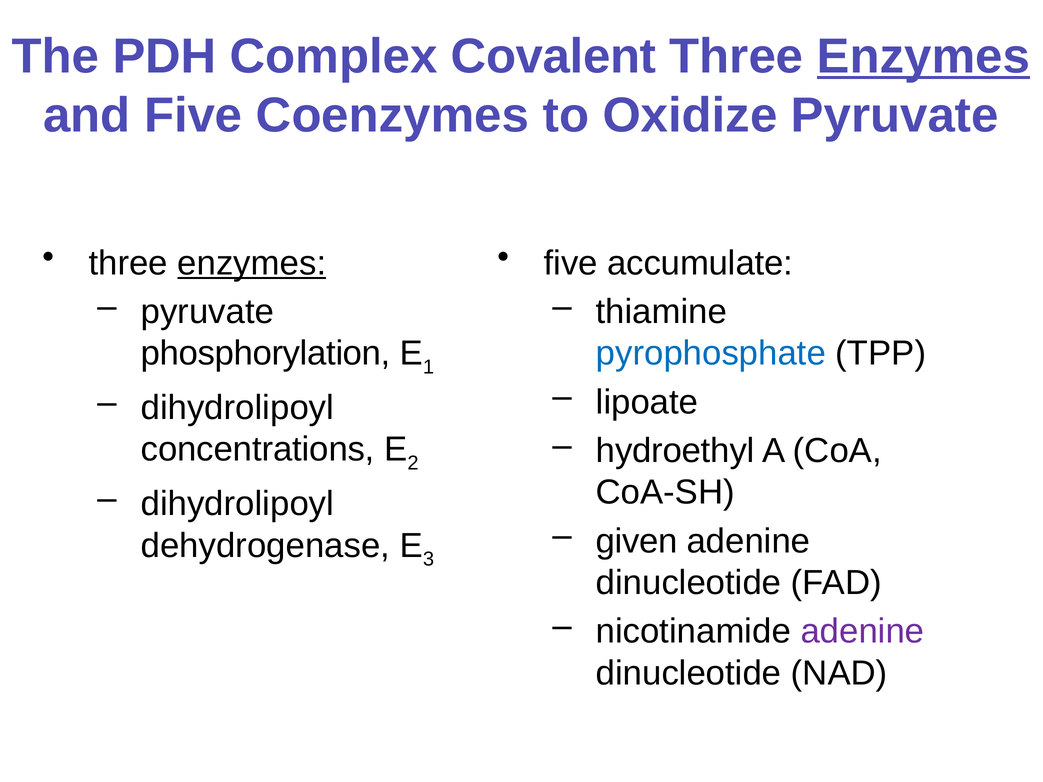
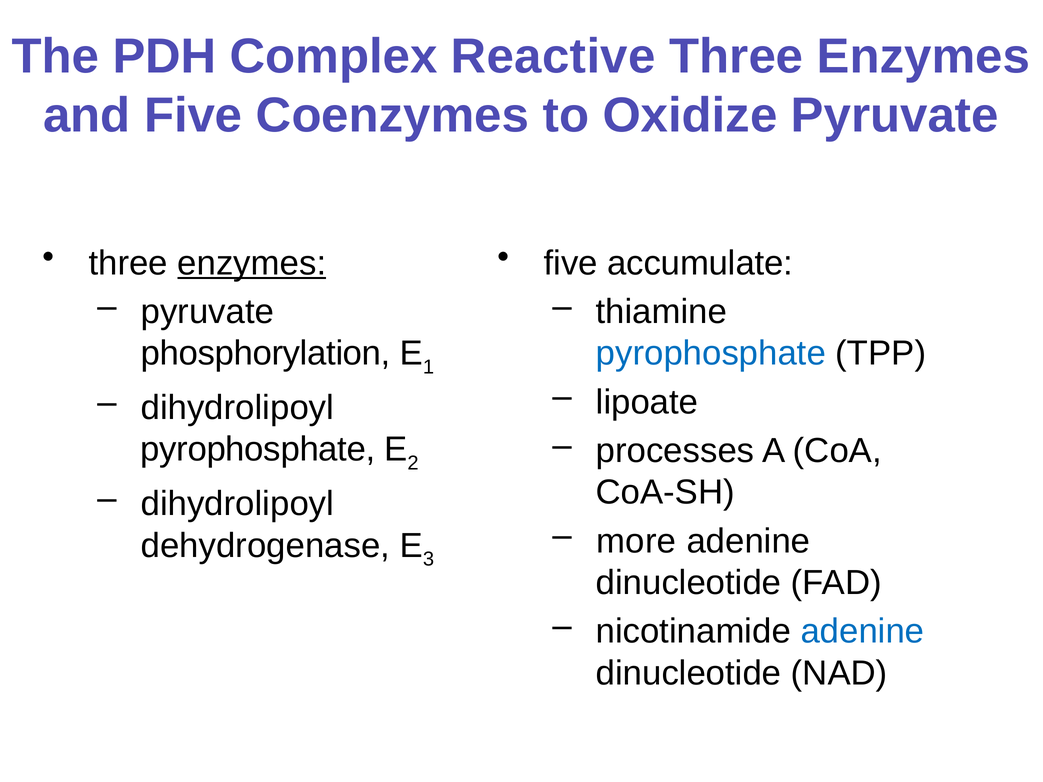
Covalent: Covalent -> Reactive (553, 56)
Enzymes underline: present -> none (923, 56)
hydroethyl: hydroethyl -> processes (675, 451)
concentrations: concentrations -> pyrophosphate (258, 450)
given: given -> more (636, 541)
adenine colour: purple -> blue (862, 632)
